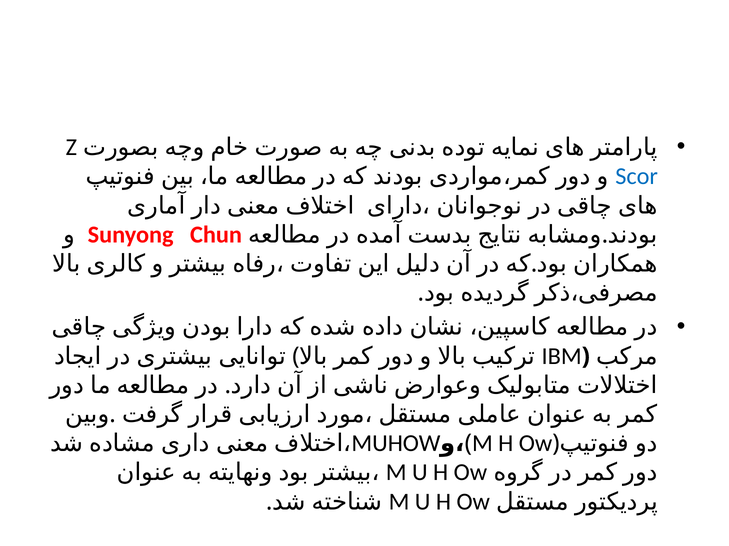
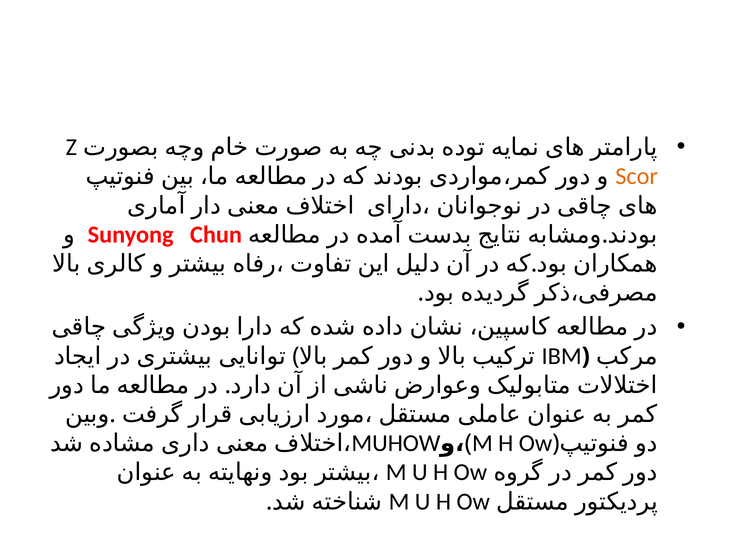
Scor colour: blue -> orange (637, 177)
